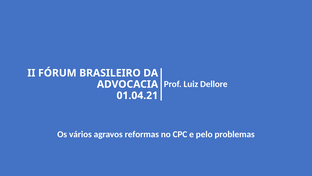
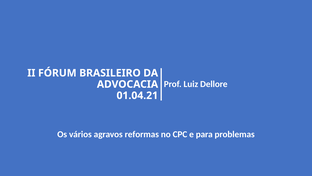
pelo: pelo -> para (204, 134)
